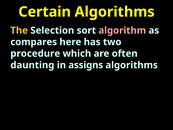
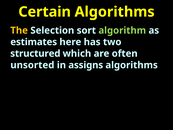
algorithm colour: pink -> light green (122, 30)
compares: compares -> estimates (34, 42)
procedure: procedure -> structured (35, 53)
daunting: daunting -> unsorted (32, 65)
